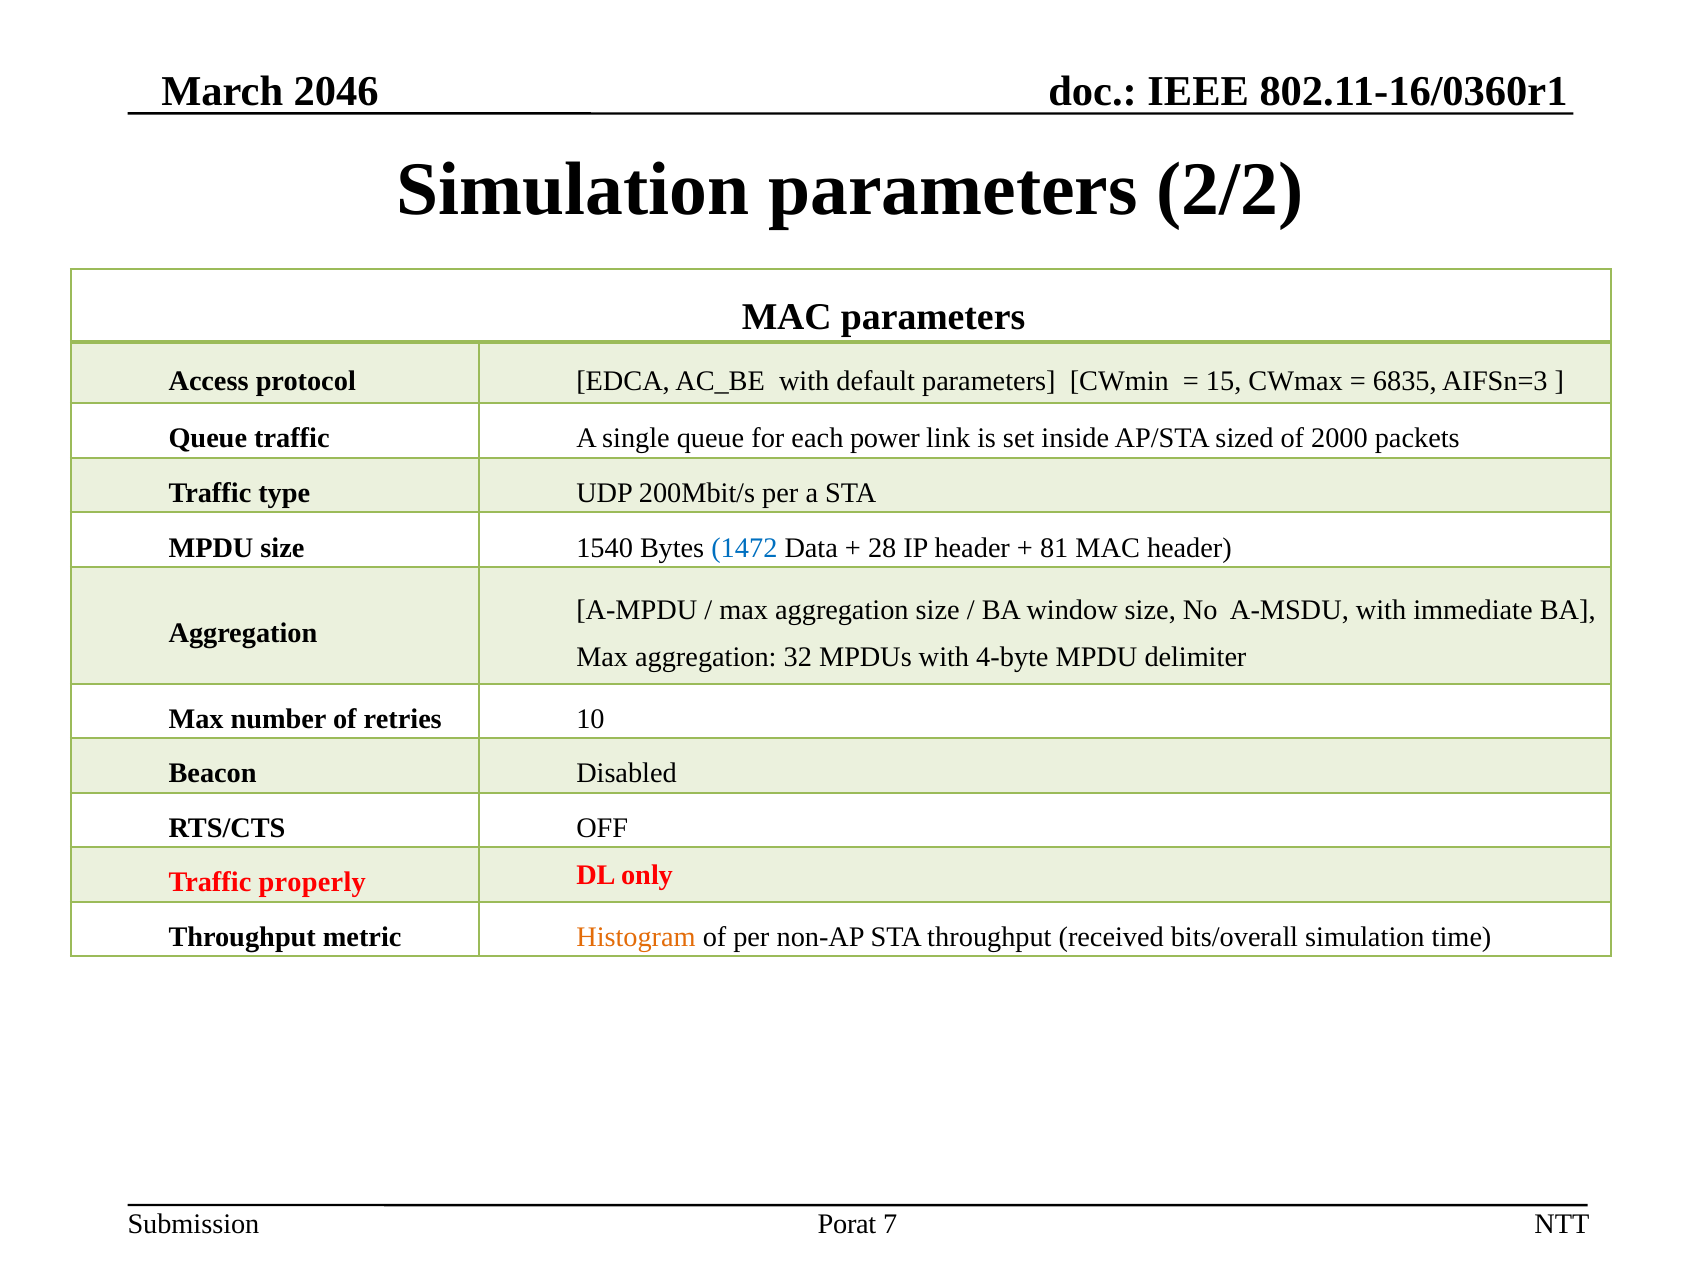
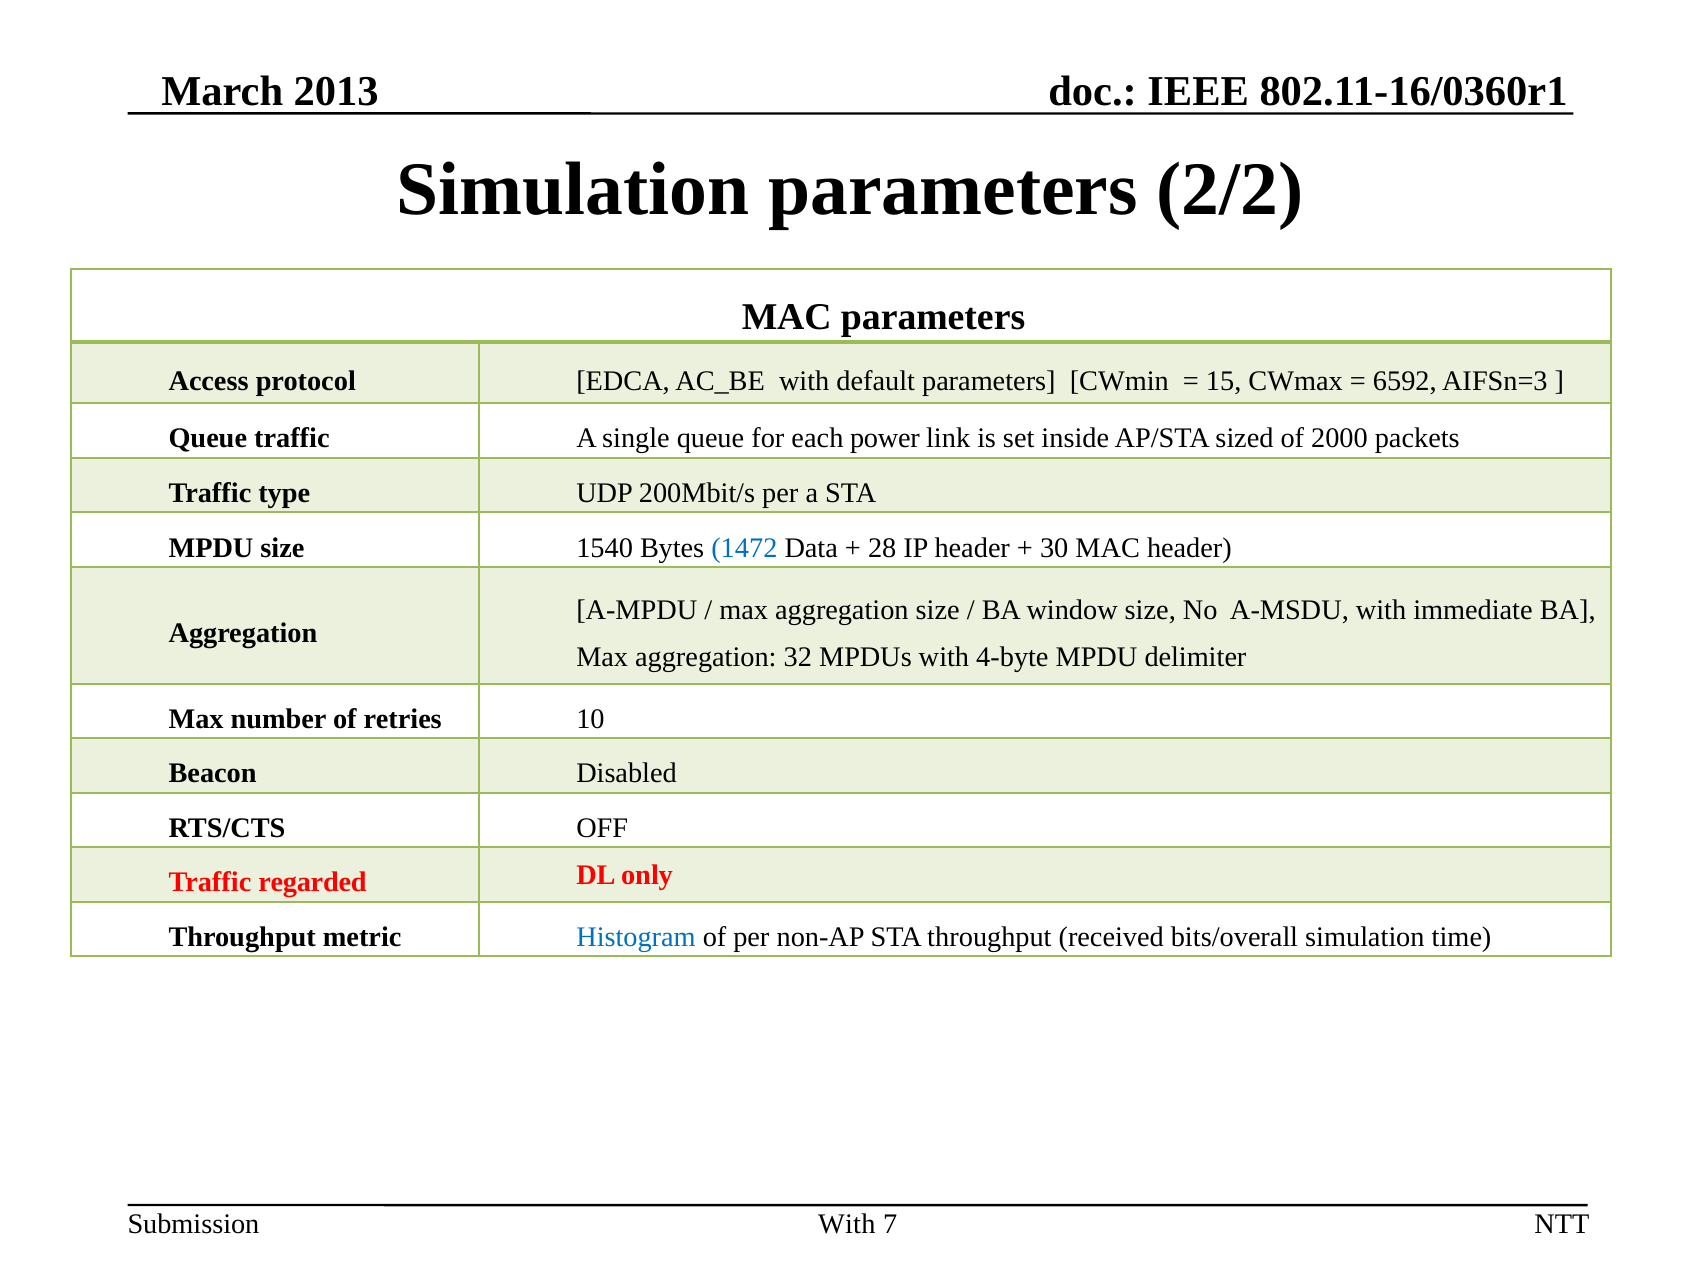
2046: 2046 -> 2013 (336, 91)
6835: 6835 -> 6592 (1405, 381)
81: 81 -> 30 (1054, 548)
properly: properly -> regarded (312, 882)
Histogram colour: orange -> blue (636, 937)
Porat: Porat -> With (847, 1224)
